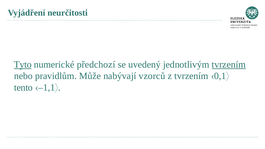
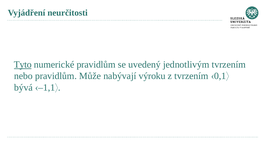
numerické předchozí: předchozí -> pravidlům (96, 65)
tvrzením underline: present -> none (229, 65)
vzorců: vzorců -> výroku (152, 76)
tento: tento -> bývá (23, 87)
